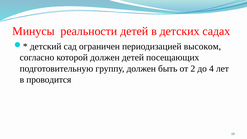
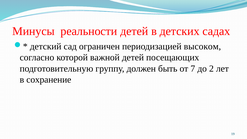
которой должен: должен -> важной (105, 57)
2: 2 -> 7 (193, 69)
4: 4 -> 2 (211, 69)
проводится: проводится -> сохранение (49, 80)
